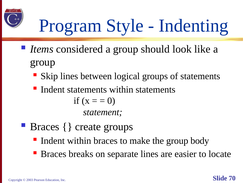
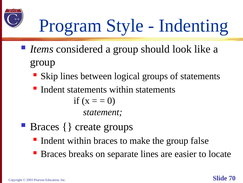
body: body -> false (200, 140)
